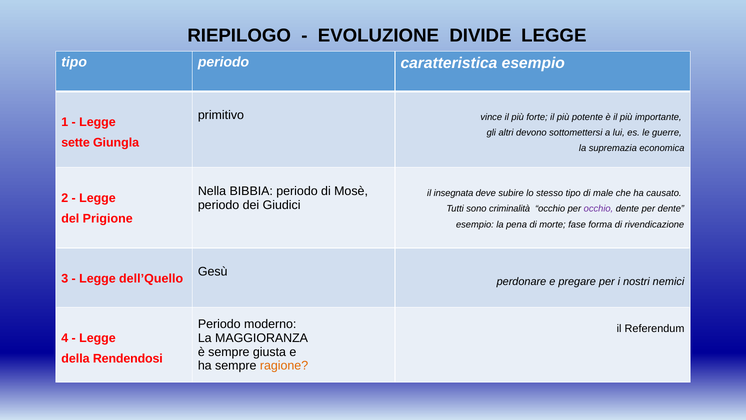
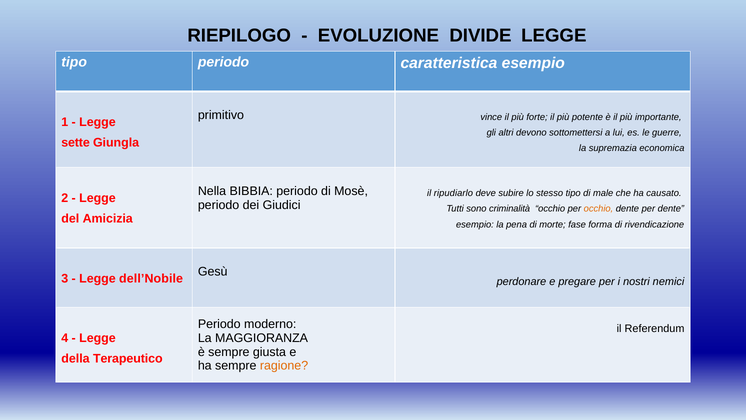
insegnata: insegnata -> ripudiarlo (453, 193)
occhio colour: purple -> orange (598, 209)
Prigione: Prigione -> Amicizia (108, 219)
dell’Quello: dell’Quello -> dell’Nobile (151, 278)
Rendendosi: Rendendosi -> Terapeutico (128, 358)
